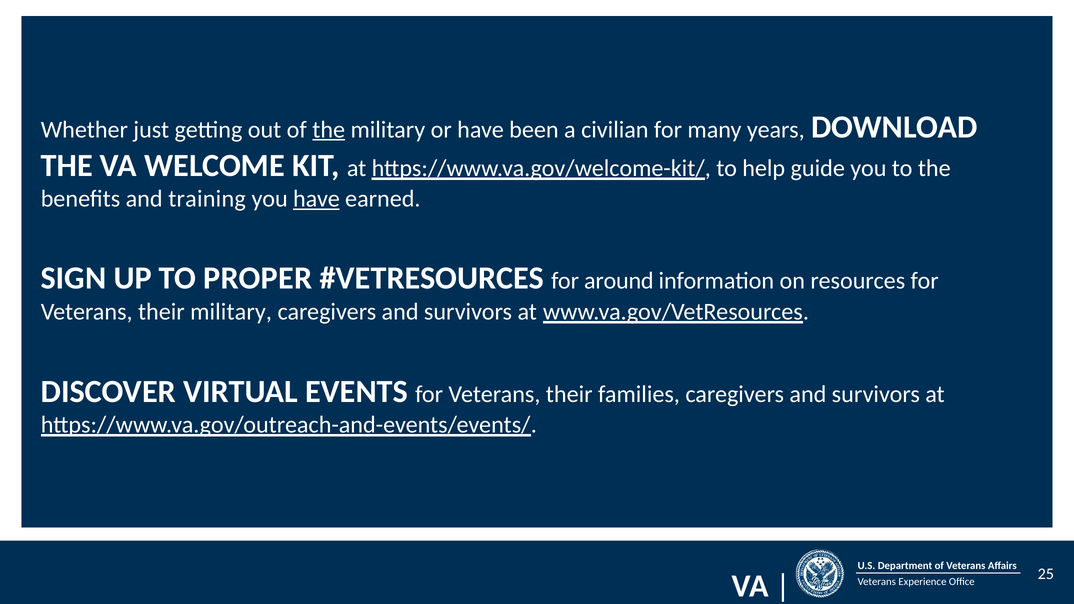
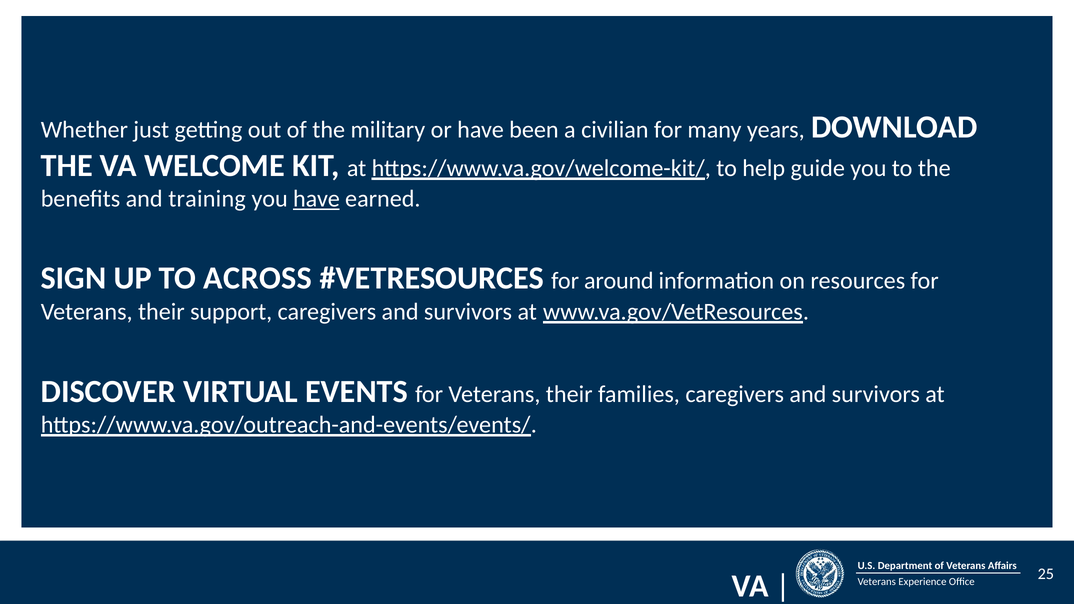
the underline: present -> none (329, 130)
PROPER: PROPER -> ACROSS (258, 278)
their military: military -> support (231, 312)
